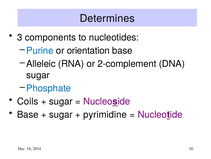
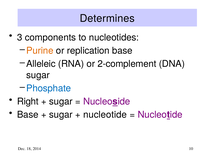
Purine colour: blue -> orange (40, 50)
orientation: orientation -> replication (88, 50)
Coils: Coils -> Right (28, 101)
pyrimidine: pyrimidine -> nucleotide (105, 114)
